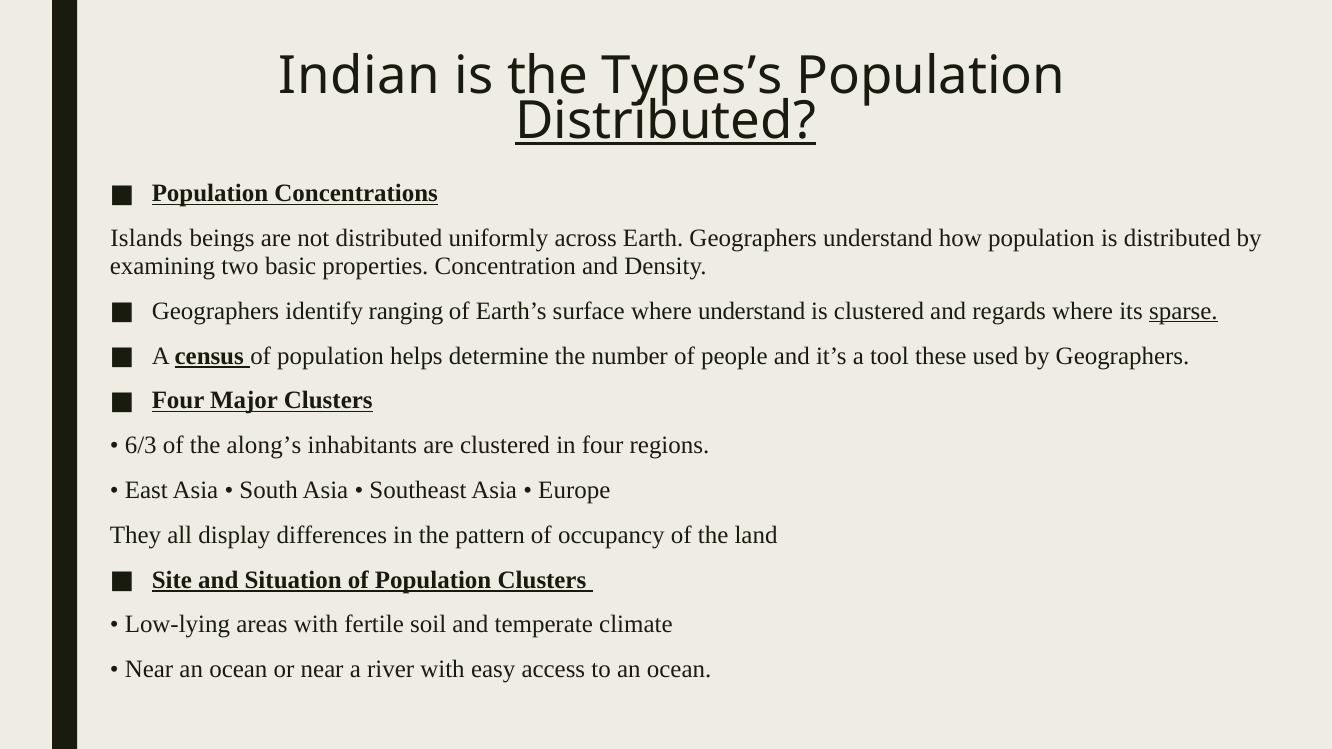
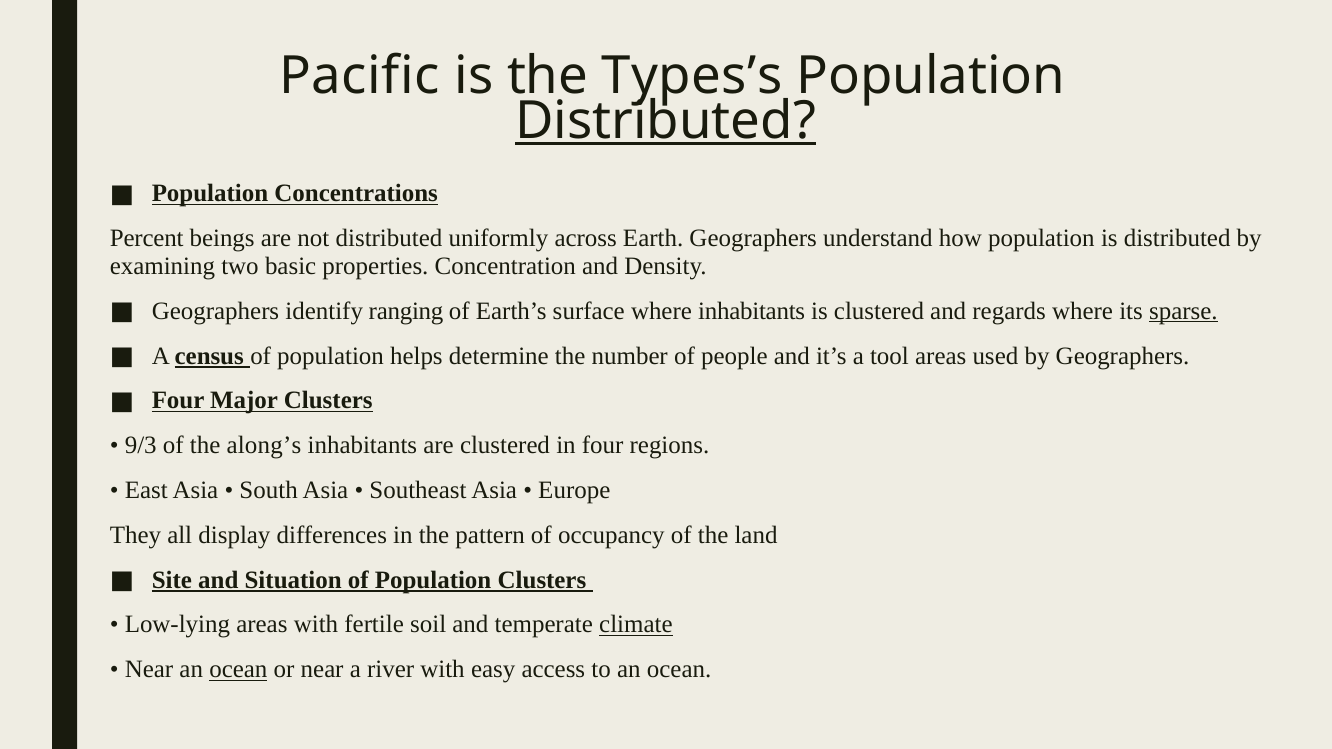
Indian: Indian -> Pacific (360, 76)
Islands: Islands -> Percent (147, 238)
where understand: understand -> inhabitants (752, 311)
tool these: these -> areas (941, 356)
6/3: 6/3 -> 9/3 (141, 446)
climate underline: none -> present (636, 625)
ocean underline: none -> present (238, 670)
